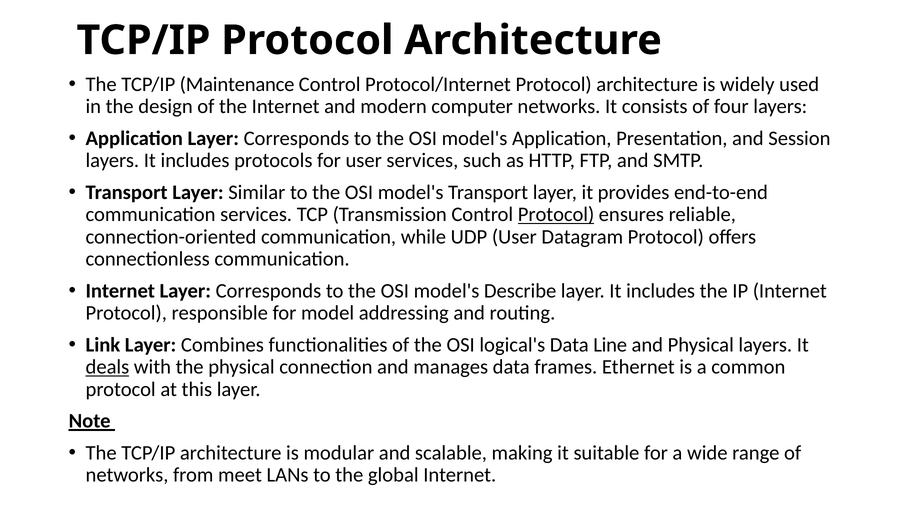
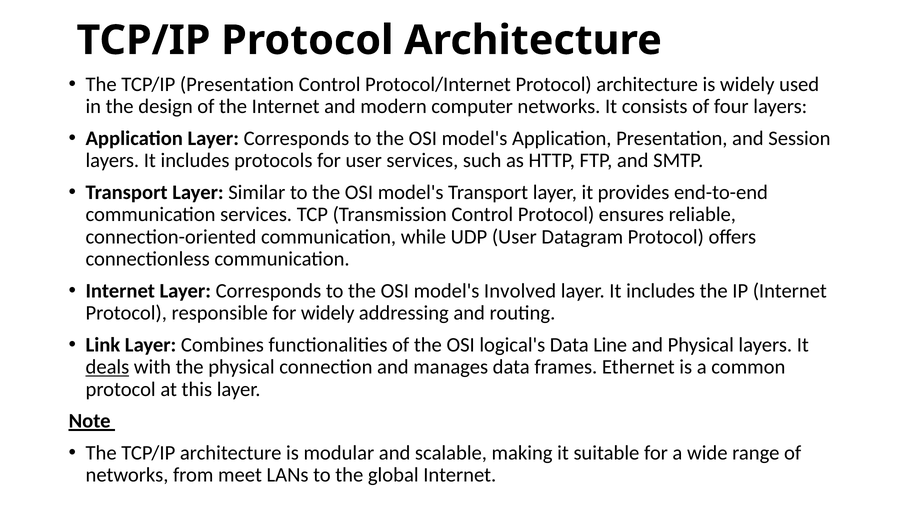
TCP/IP Maintenance: Maintenance -> Presentation (237, 84)
Protocol underline: present -> none (556, 214)
Describe: Describe -> Involved (520, 291)
for model: model -> widely (328, 313)
